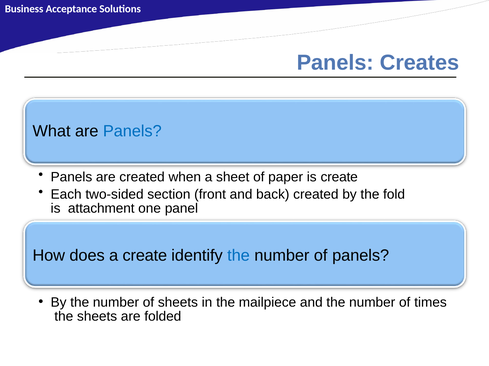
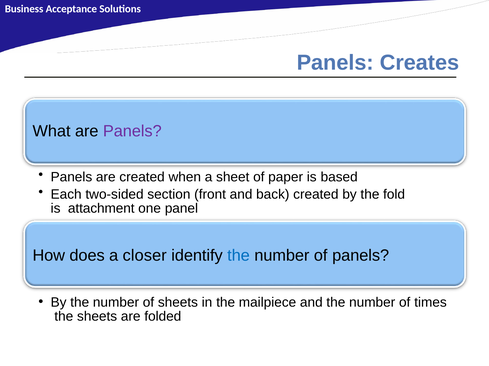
Panels colour: blue -> purple (132, 131)
is create: create -> based (339, 177)
a create: create -> closer (145, 256)
